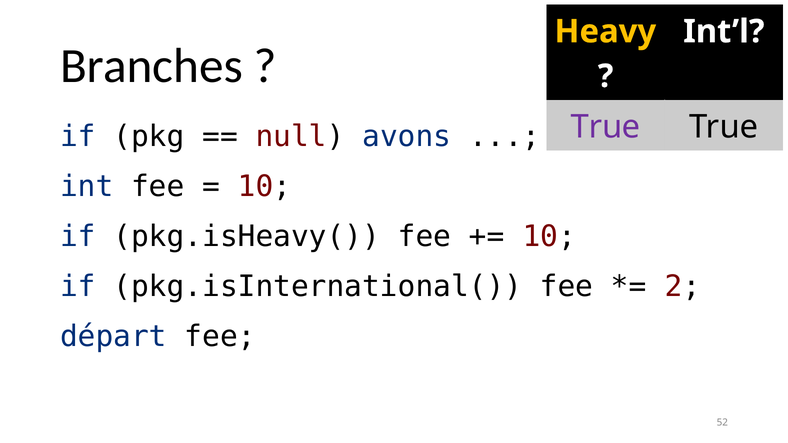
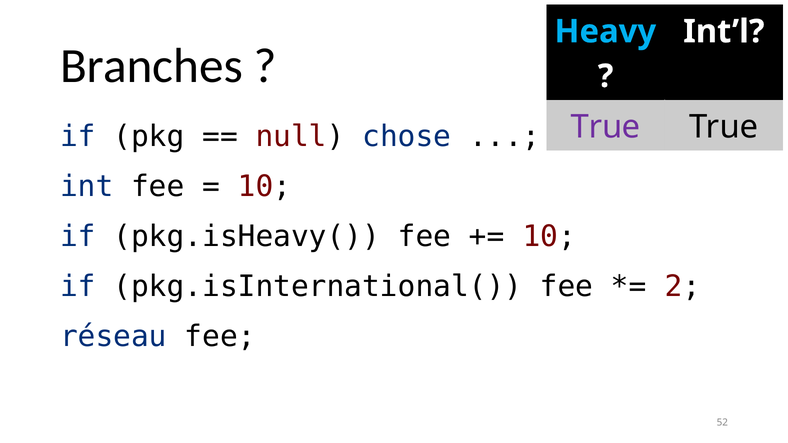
Heavy colour: yellow -> light blue (605, 32)
avons: avons -> chose (407, 137)
départ: départ -> réseau (113, 337)
